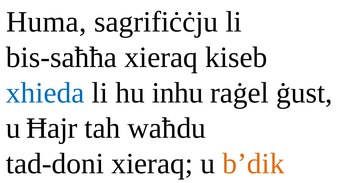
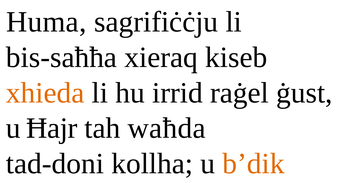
xhieda colour: blue -> orange (45, 93)
inhu: inhu -> irrid (177, 93)
waħdu: waħdu -> waħda (167, 128)
tad-doni xieraq: xieraq -> kollha (152, 163)
